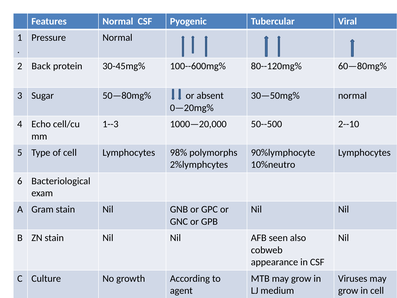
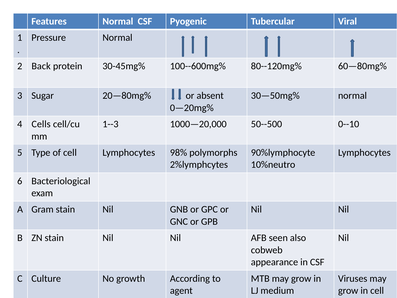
50—80mg%: 50—80mg% -> 20—80mg% (127, 96)
Echo: Echo -> Cells (41, 124)
2--10: 2--10 -> 0--10 (349, 124)
